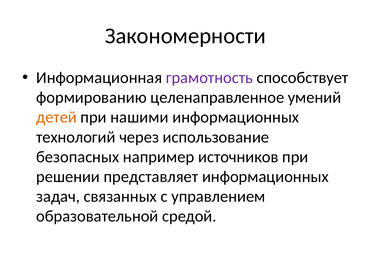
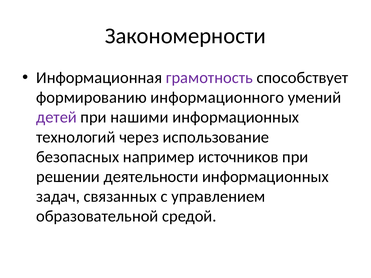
целенаправленное: целенаправленное -> информационного (217, 98)
детей colour: orange -> purple (56, 117)
представляет: представляет -> деятельности (151, 177)
